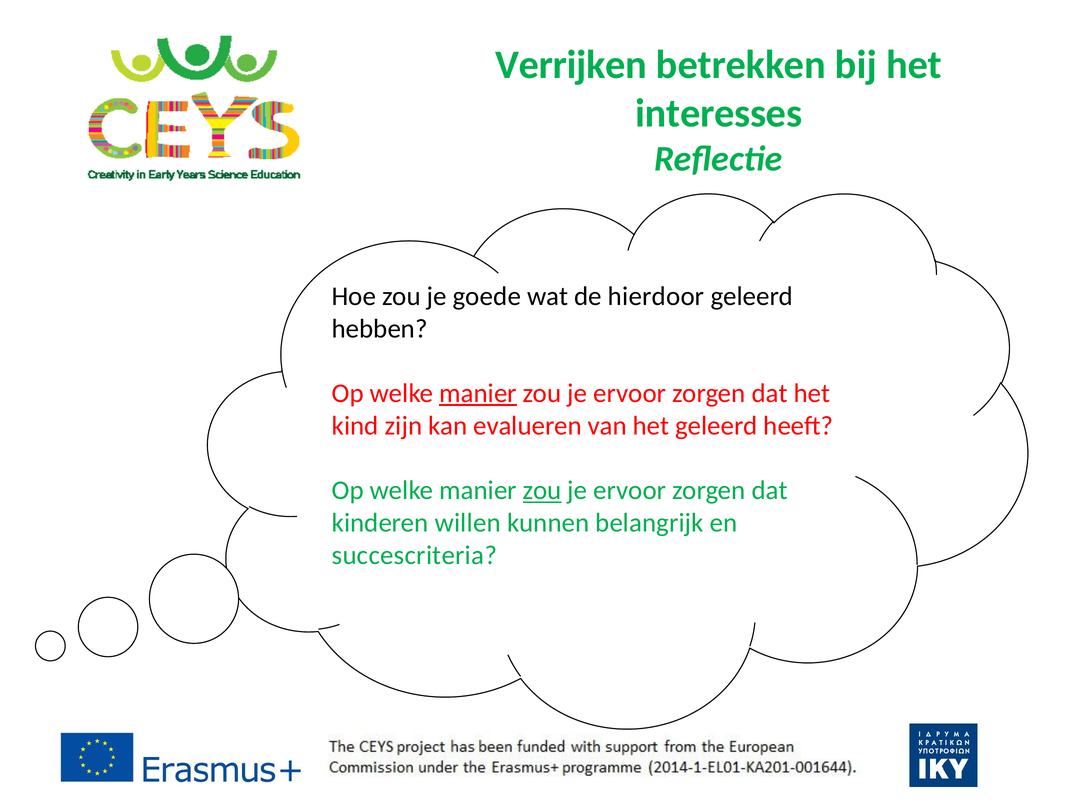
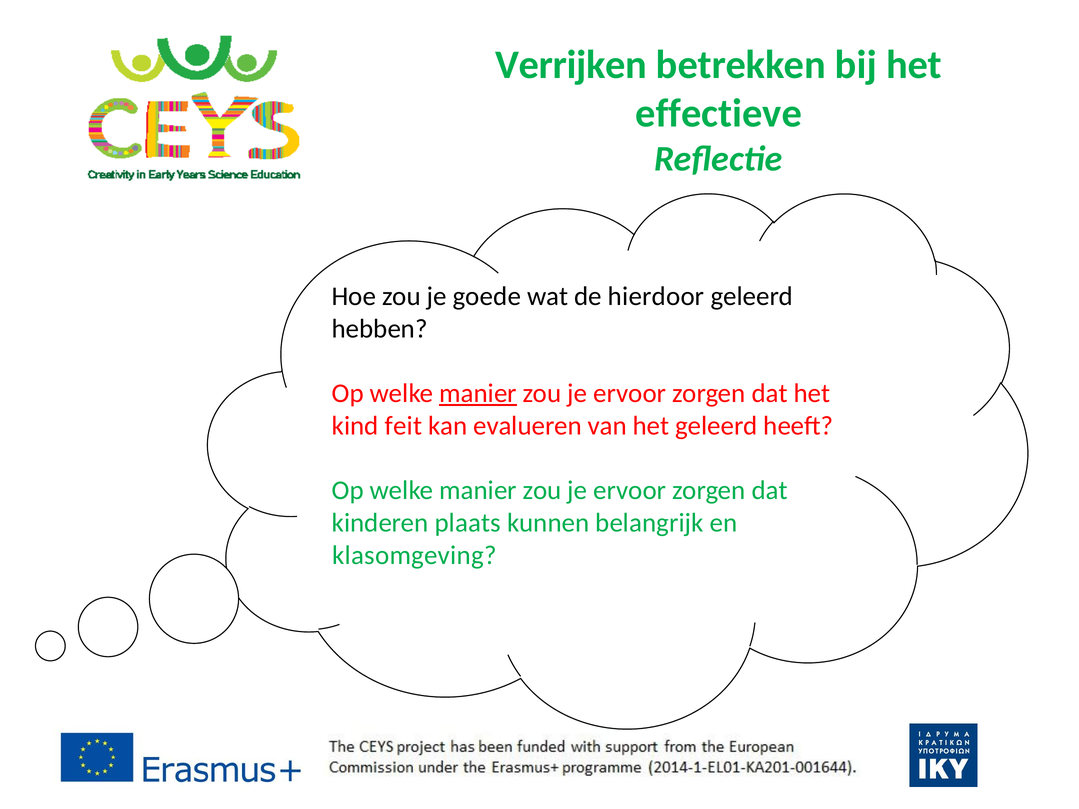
interesses: interesses -> effectieve (719, 114)
zijn: zijn -> feit (403, 426)
zou underline: present -> none (542, 491)
willen: willen -> plaats (468, 523)
succescriteria: succescriteria -> klasomgeving (414, 555)
